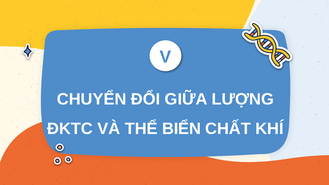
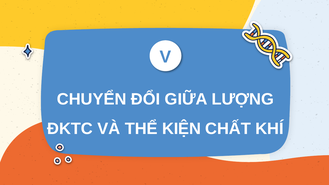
BIỂN: BIỂN -> KIỆN (182, 129)
